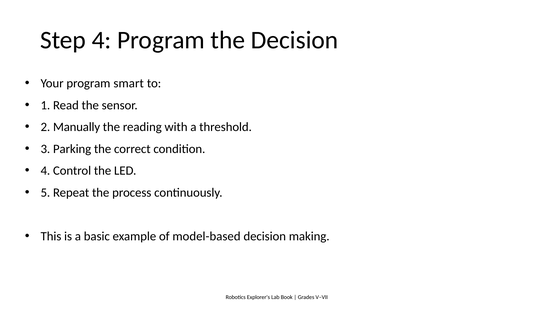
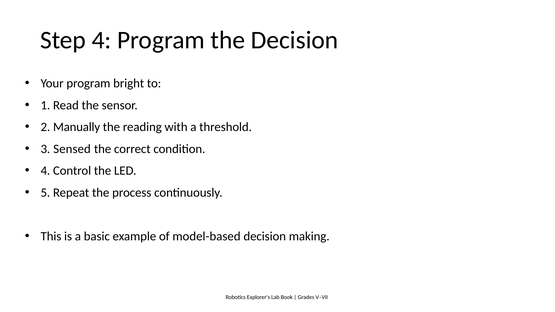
smart: smart -> bright (129, 83)
Parking: Parking -> Sensed (72, 149)
